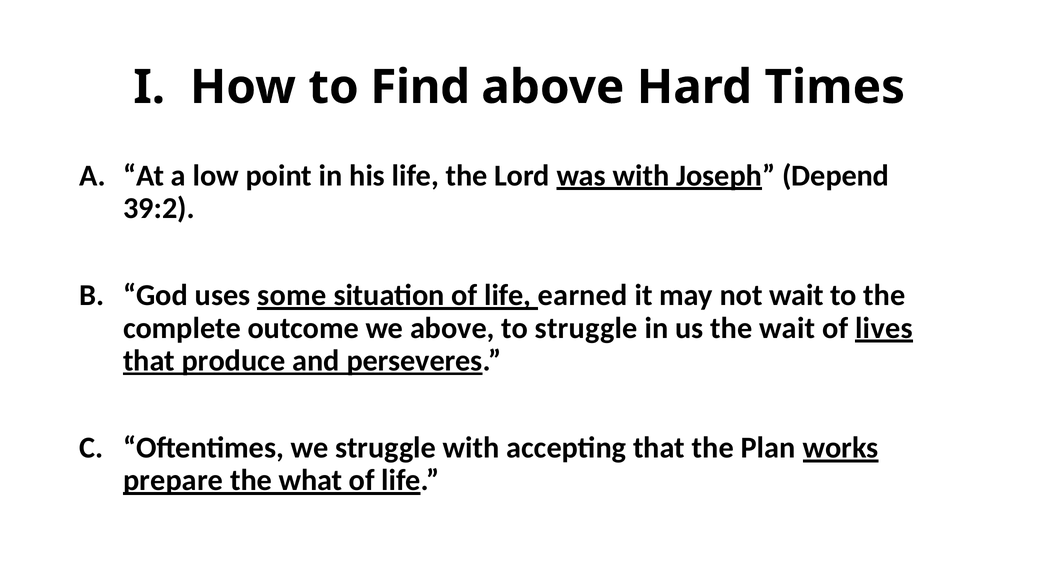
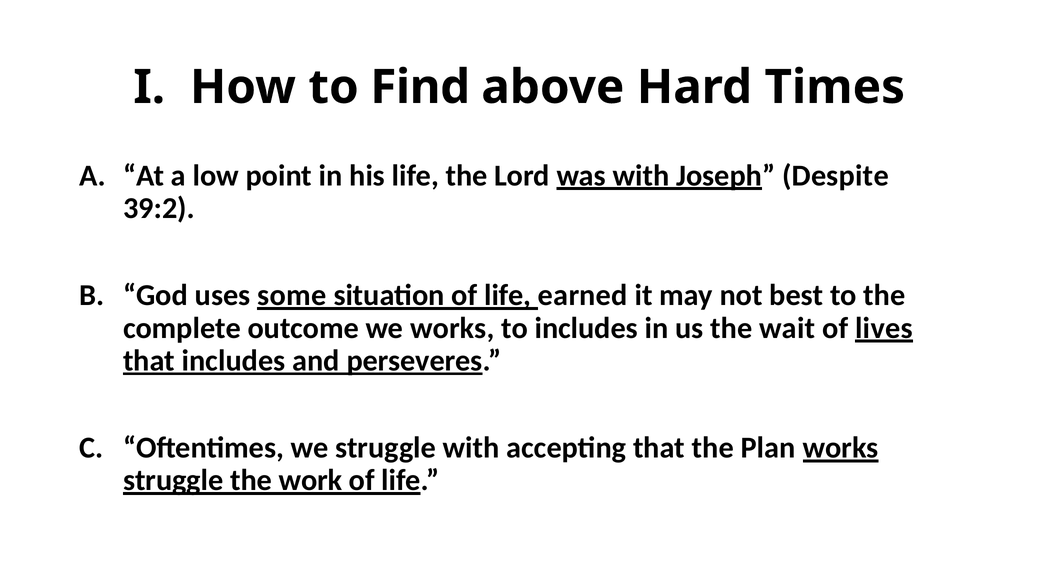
Depend: Depend -> Despite (835, 176)
not wait: wait -> best (796, 296)
we above: above -> works (452, 328)
to struggle: struggle -> includes (586, 328)
that produce: produce -> includes (234, 361)
prepare: prepare -> struggle (173, 481)
what: what -> work (311, 481)
